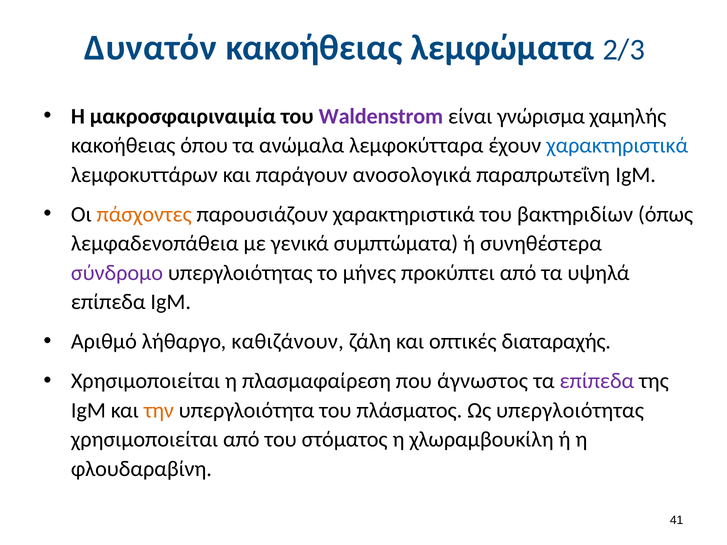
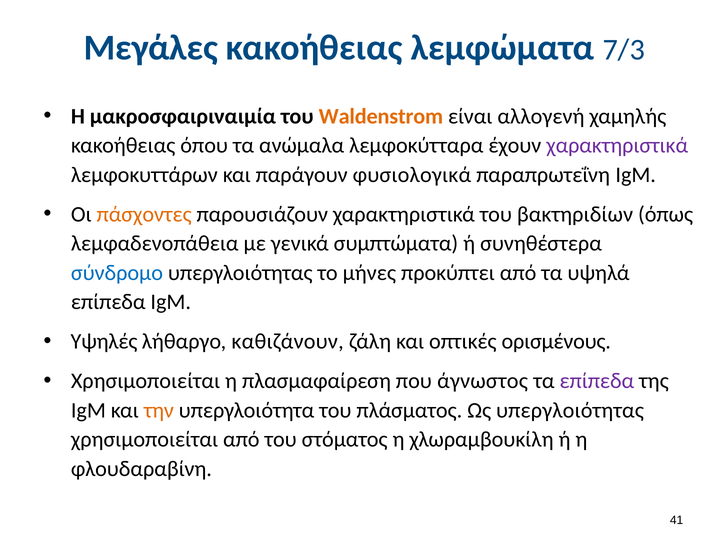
Δυνατόν: Δυνατόν -> Μεγάλες (151, 48)
2/3: 2/3 -> 7/3 (624, 50)
Waldenstrom colour: purple -> orange (381, 116)
γνώρισμα: γνώρισμα -> αλλογενή (541, 116)
χαρακτηριστικά colour: blue -> purple (617, 146)
ανοσολογικά: ανοσολογικά -> φυσιολογικά (412, 175)
σύνδρομο colour: purple -> blue (117, 273)
Αριθμό: Αριθμό -> Υψηλές (104, 342)
διαταραχής: διαταραχής -> ορισμένους (556, 342)
